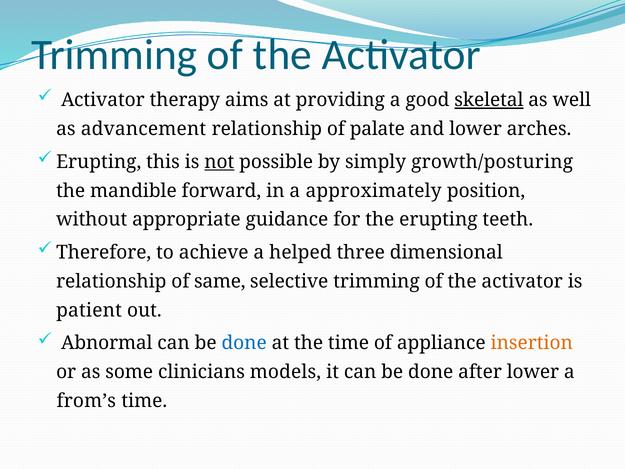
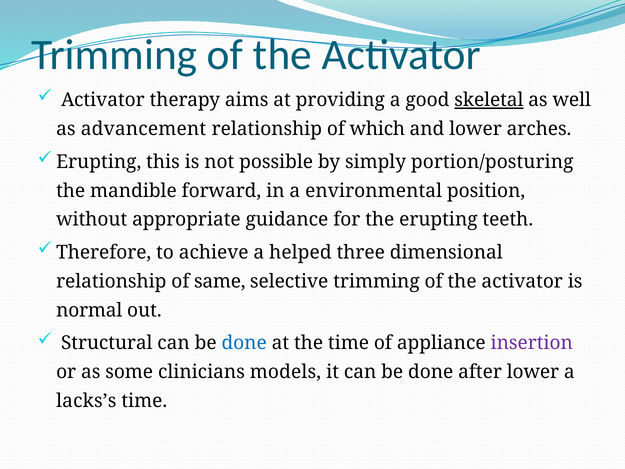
palate: palate -> which (377, 129)
not underline: present -> none (219, 162)
growth/posturing: growth/posturing -> portion/posturing (492, 162)
approximately: approximately -> environmental (374, 191)
patient: patient -> normal (89, 310)
Abnormal: Abnormal -> Structural (107, 343)
insertion colour: orange -> purple (532, 343)
from’s: from’s -> lacks’s (86, 401)
